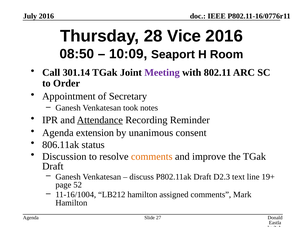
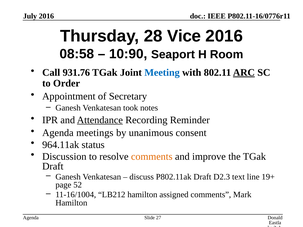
08:50: 08:50 -> 08:58 (77, 54)
10:09: 10:09 -> 10:90 (128, 54)
301.14: 301.14 -> 931.76 (76, 73)
Meeting colour: purple -> blue (162, 73)
ARC underline: none -> present (244, 73)
extension: extension -> meetings (95, 133)
806.11ak: 806.11ak -> 964.11ak (61, 145)
